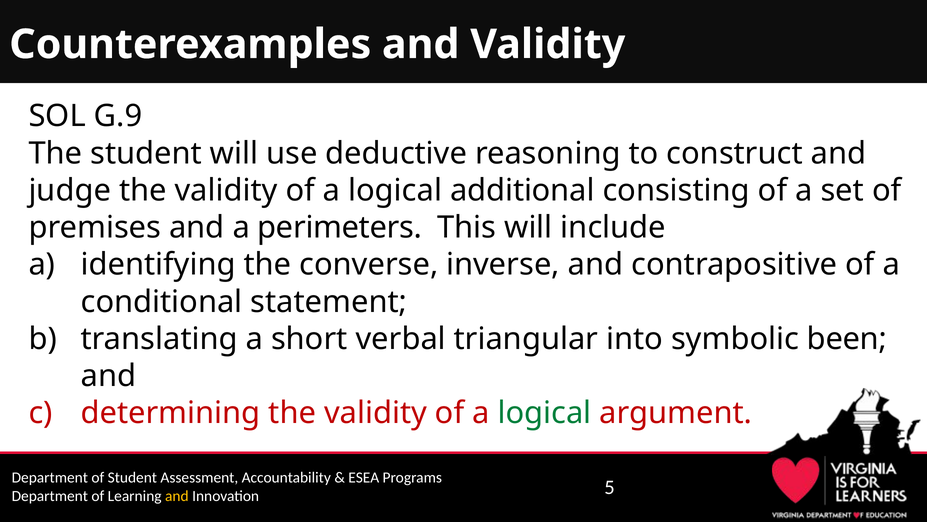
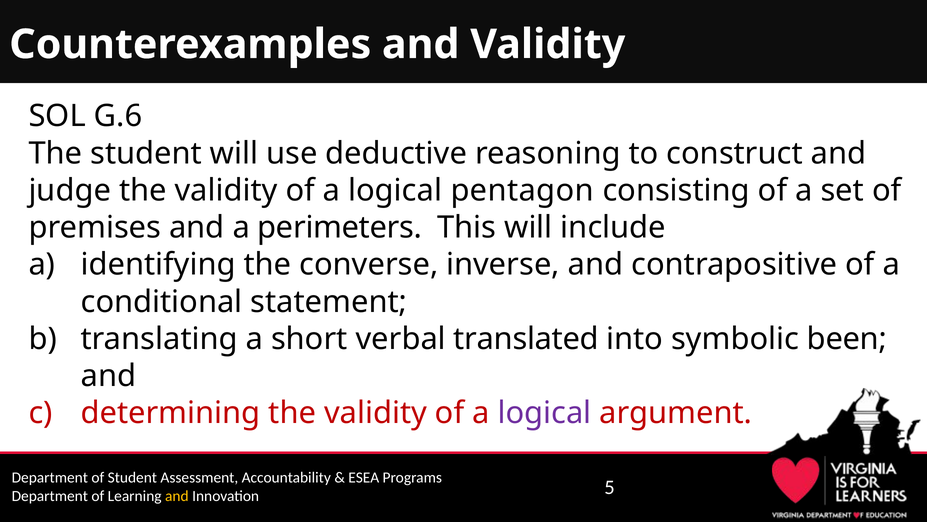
G.9: G.9 -> G.6 (118, 116)
additional: additional -> pentagon (522, 190)
triangular: triangular -> translated (526, 339)
logical colour: green -> purple (545, 413)
